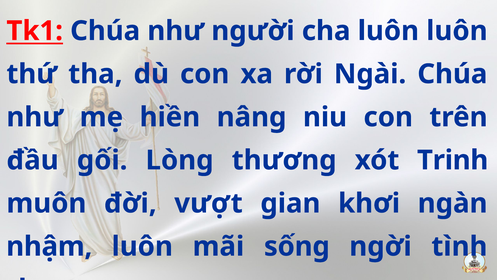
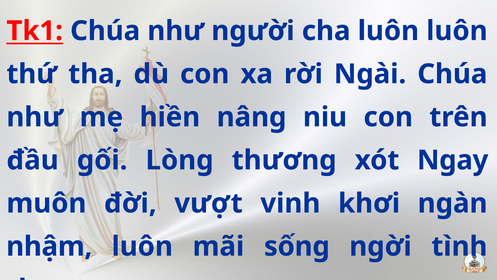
Trinh: Trinh -> Ngay (453, 160)
gian: gian -> vinh (290, 203)
